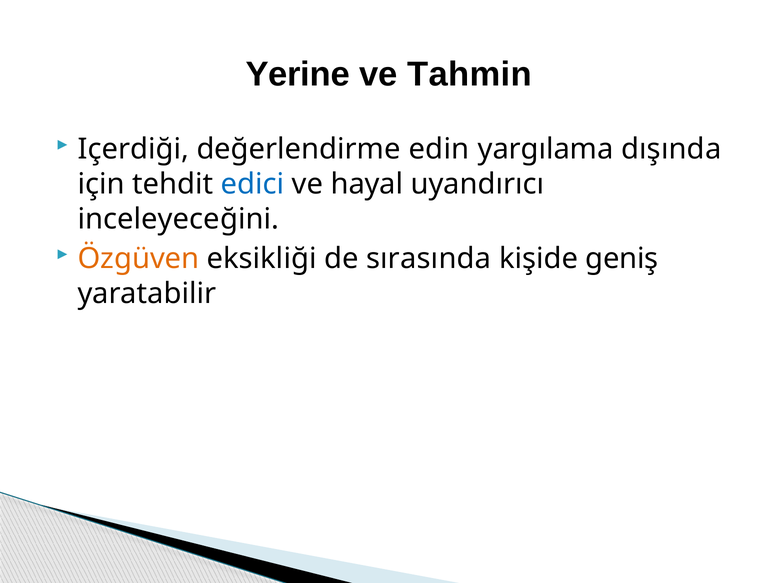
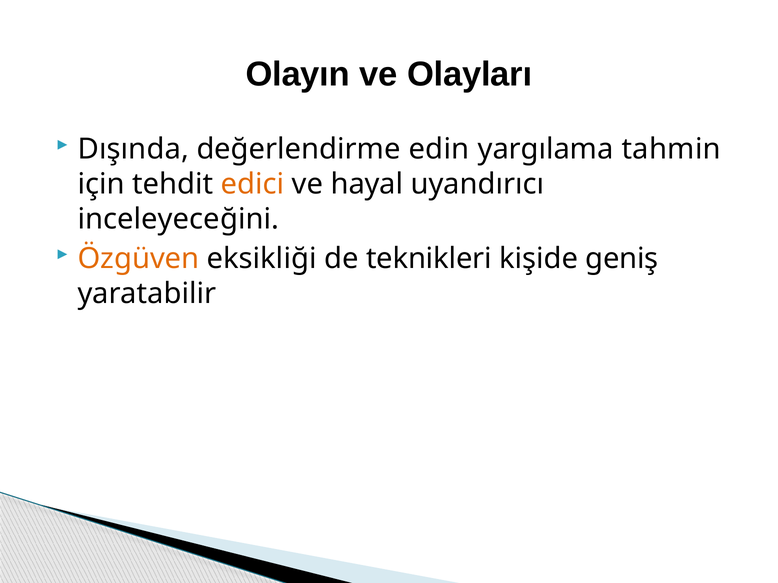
Yerine: Yerine -> Olayın (298, 74)
Tahmin: Tahmin -> Olayları (470, 74)
Içerdiği: Içerdiği -> Dışında (133, 149)
dışında: dışında -> tahmin (671, 149)
edici colour: blue -> orange (253, 184)
sırasında: sırasında -> teknikleri (429, 259)
